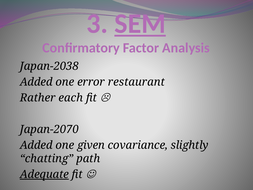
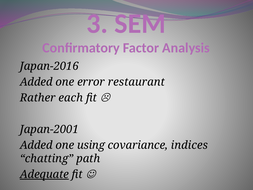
SEM underline: present -> none (140, 24)
Japan-2038: Japan-2038 -> Japan-2016 (49, 66)
Japan-2070: Japan-2070 -> Japan-2001 (49, 129)
given: given -> using (91, 145)
slightly: slightly -> indices (189, 145)
